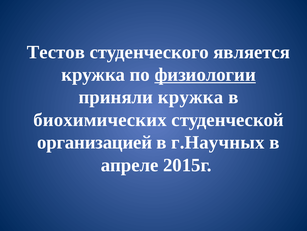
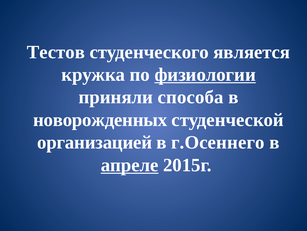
приняли кружка: кружка -> способа (191, 97)
биохимических: биохимических -> новорожденных (100, 120)
г.Научных: г.Научных -> г.Осеннего (218, 142)
апреле underline: none -> present (130, 165)
